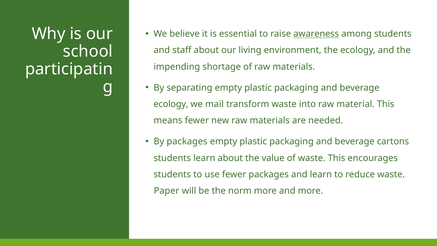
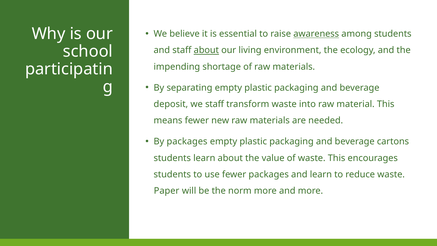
about underline: none -> present (206, 50)
ecology: ecology -> deposit (171, 104)
we mail: mail -> staff (215, 104)
